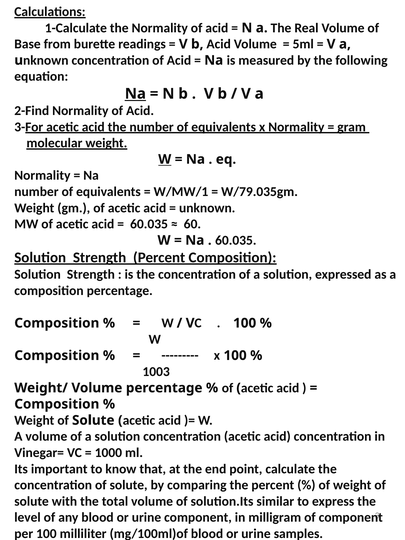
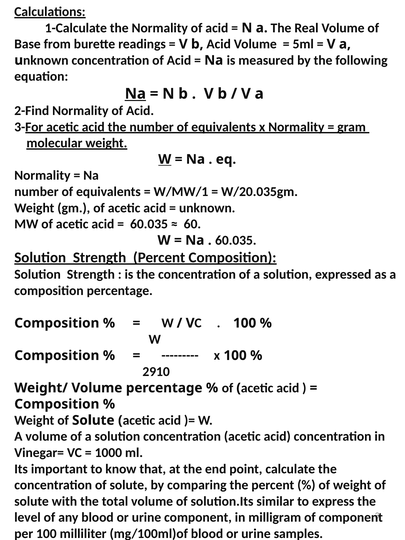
W/79.035gm: W/79.035gm -> W/20.035gm (259, 192)
1003: 1003 -> 2910 (156, 372)
